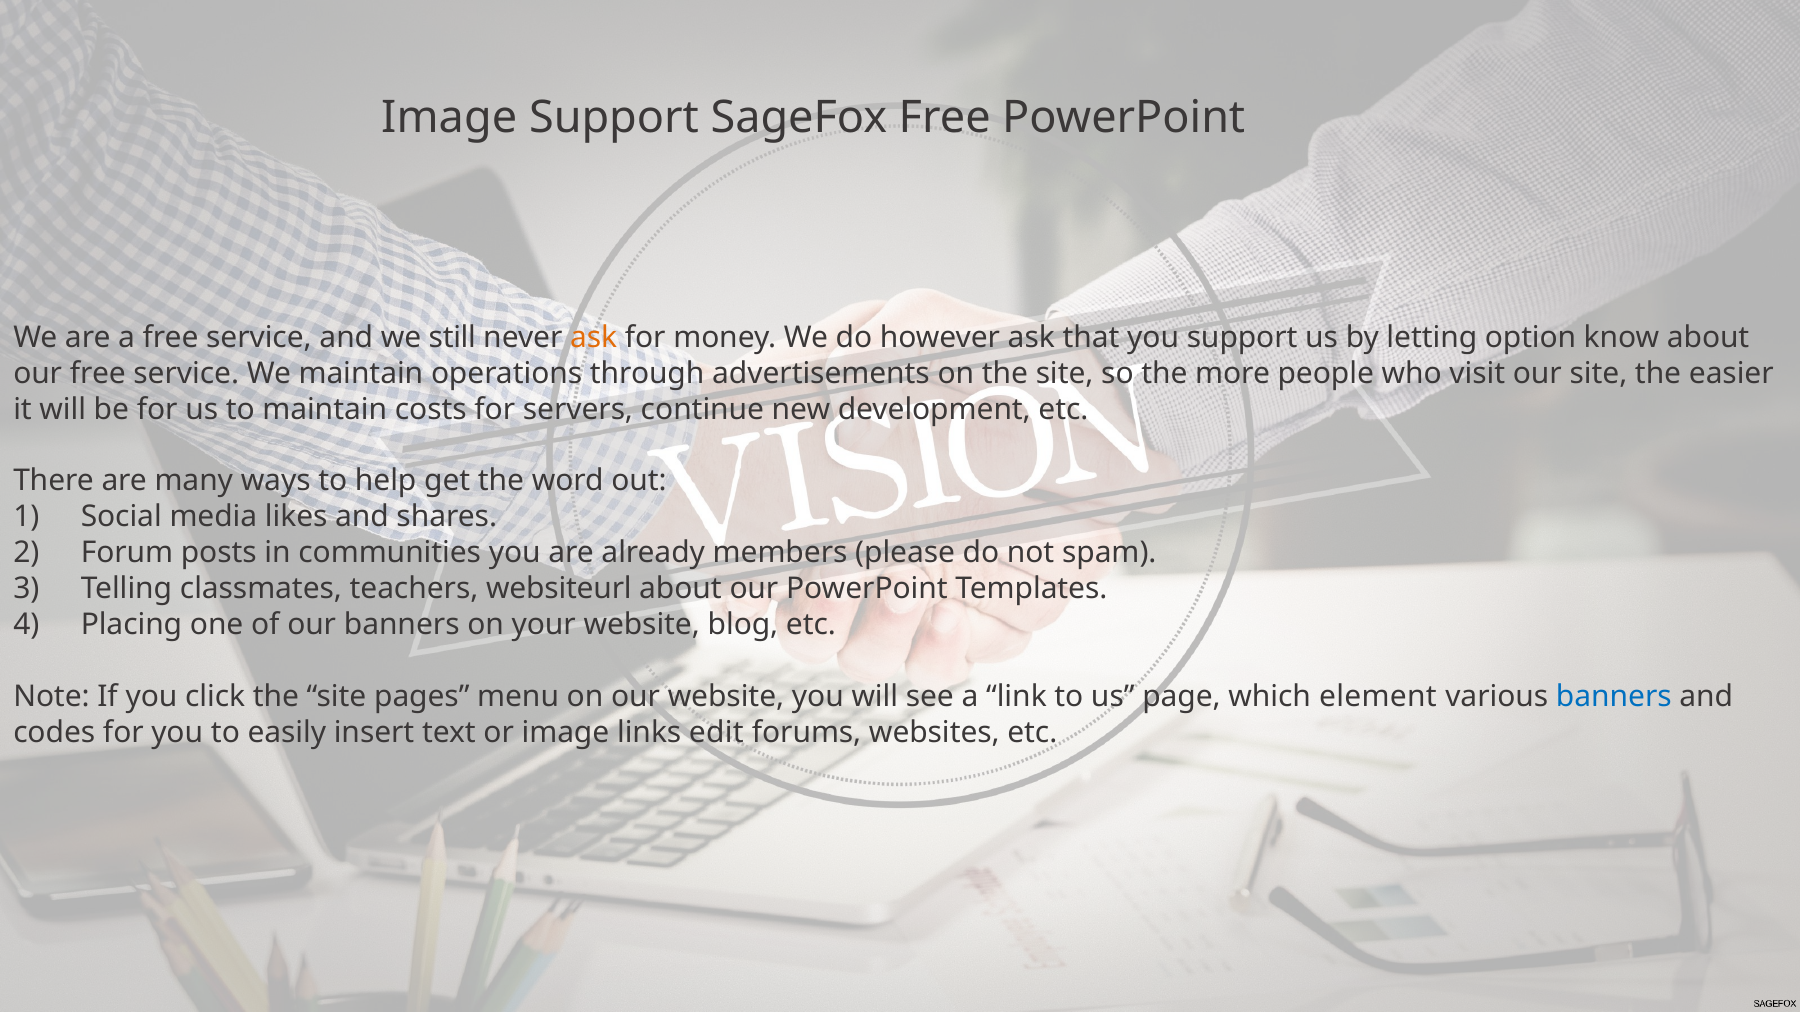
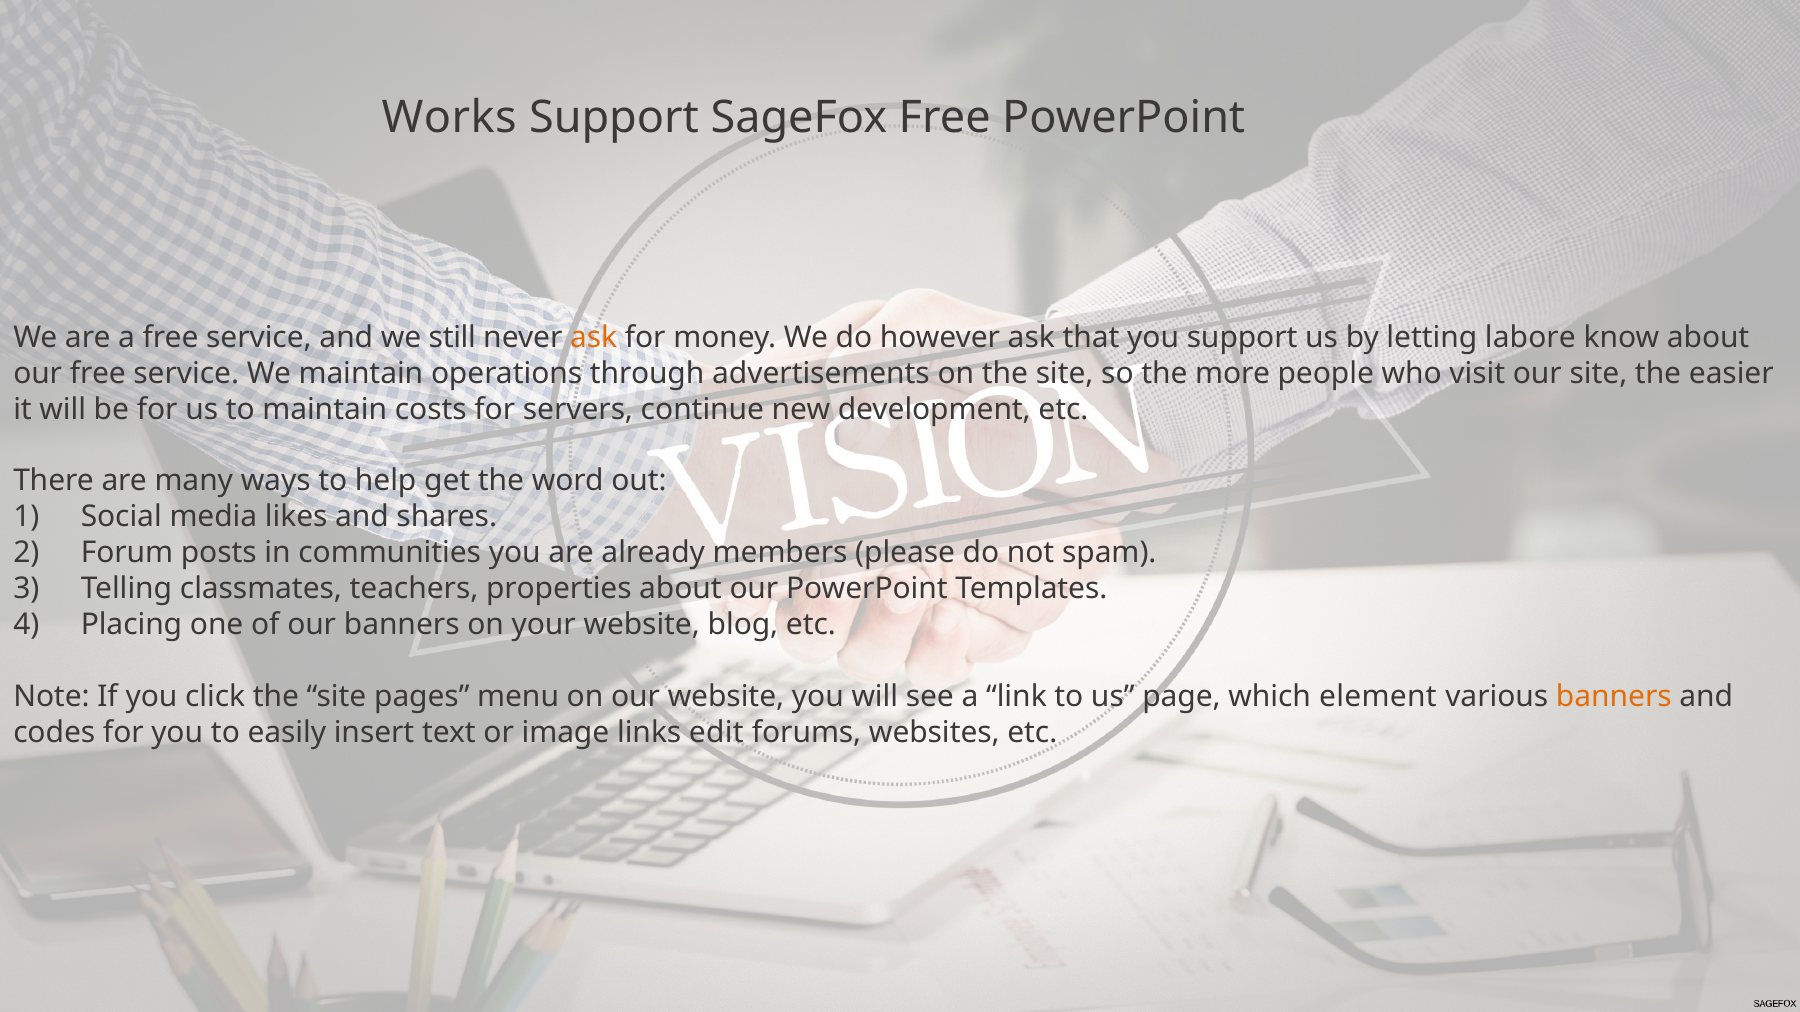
Image: Image -> Works (449, 118)
option: option -> labore (1530, 337)
websiteurl: websiteurl -> properties (559, 589)
banners colour: blue -> orange (1614, 697)
